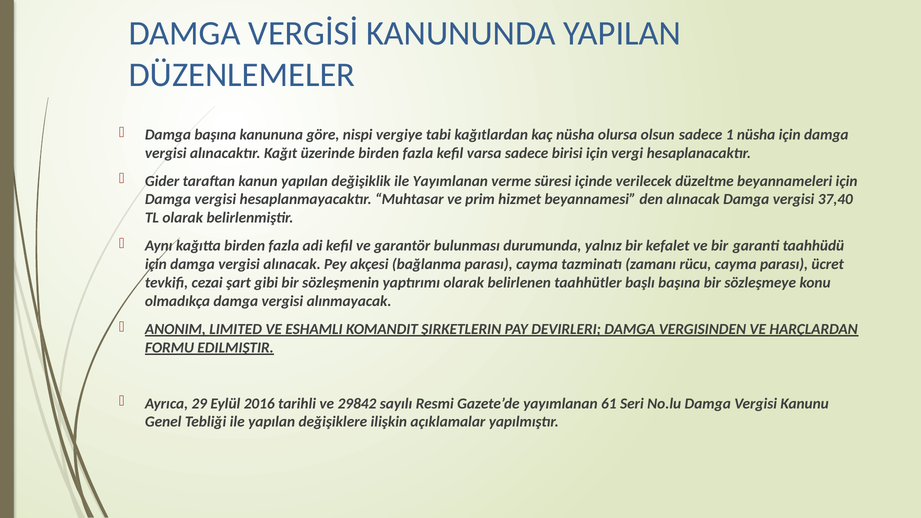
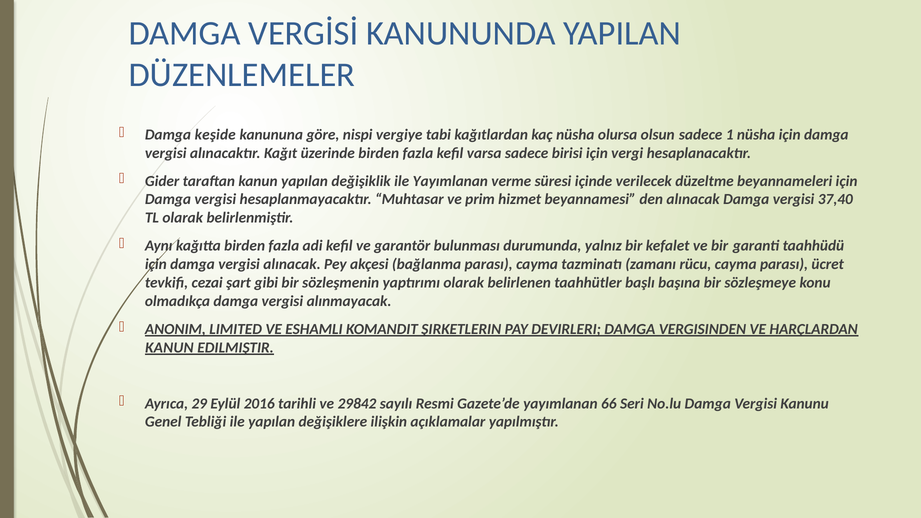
Damga başına: başına -> keşide (215, 135)
FORMU: FORMU -> KANUN (169, 348)
61: 61 -> 66 (609, 404)
